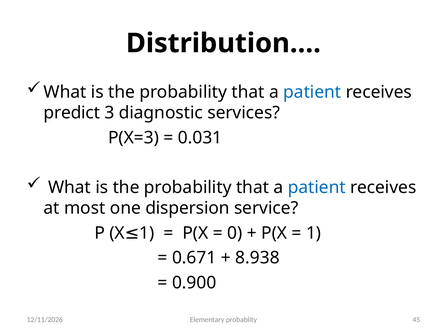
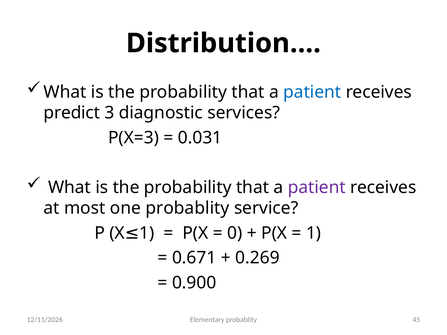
patient colour: blue -> purple (317, 188)
one dispersion: dispersion -> probablity (187, 208)
8.938: 8.938 -> 0.269 (258, 258)
